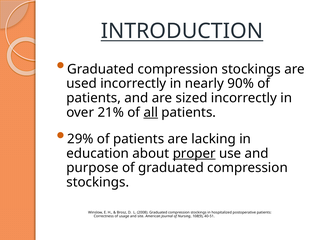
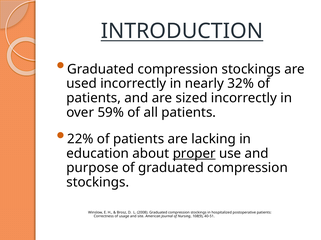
90%: 90% -> 32% (241, 84)
21%: 21% -> 59% (111, 113)
all underline: present -> none (151, 113)
29%: 29% -> 22% (80, 139)
